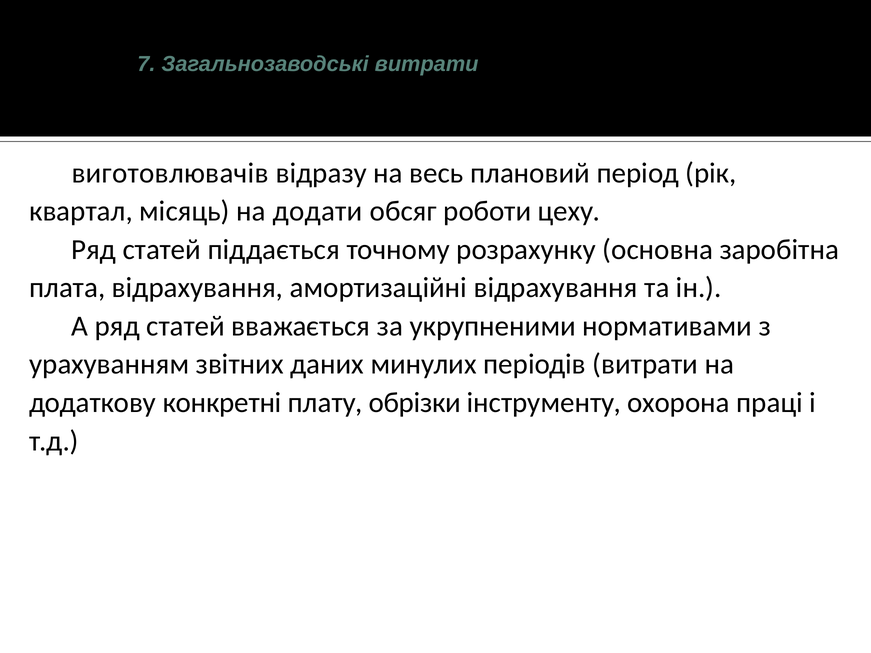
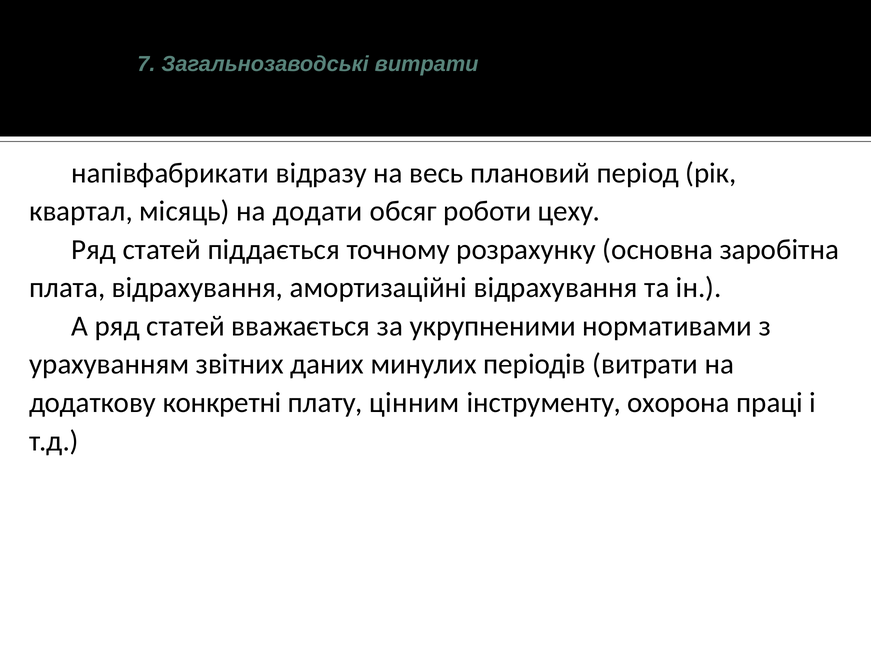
виготовлювачів: виготовлювачів -> напівфабрикати (170, 173)
обрізки: обрізки -> цінним (414, 403)
